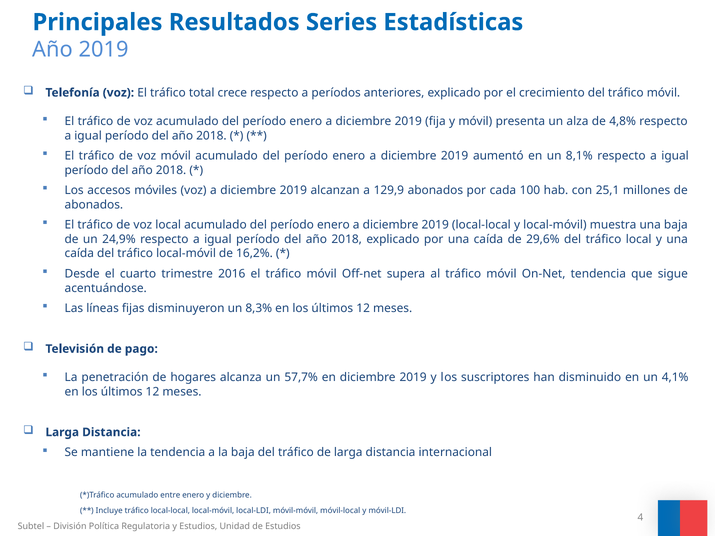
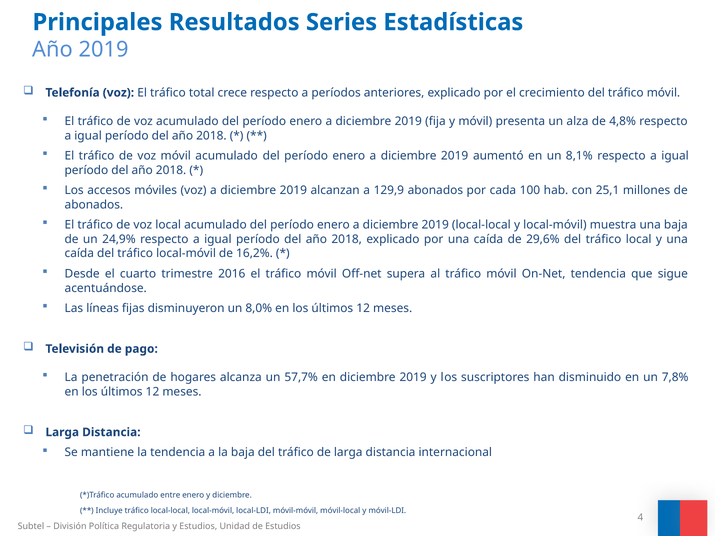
8,3%: 8,3% -> 8,0% (259, 308)
4,1%: 4,1% -> 7,8% (675, 378)
